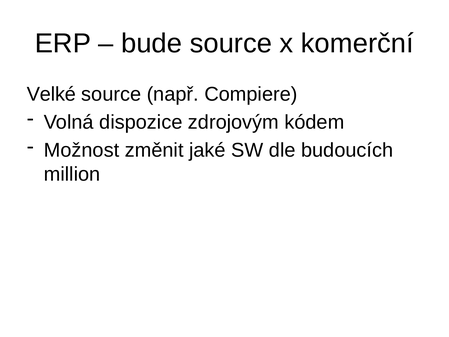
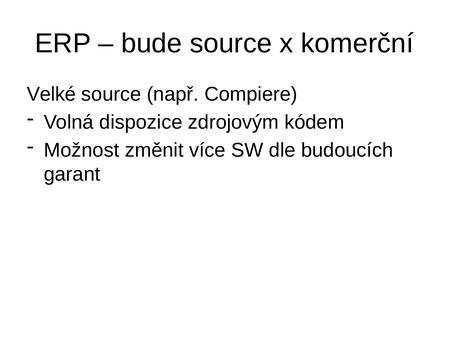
jaké: jaké -> více (207, 150)
million: million -> garant (72, 174)
